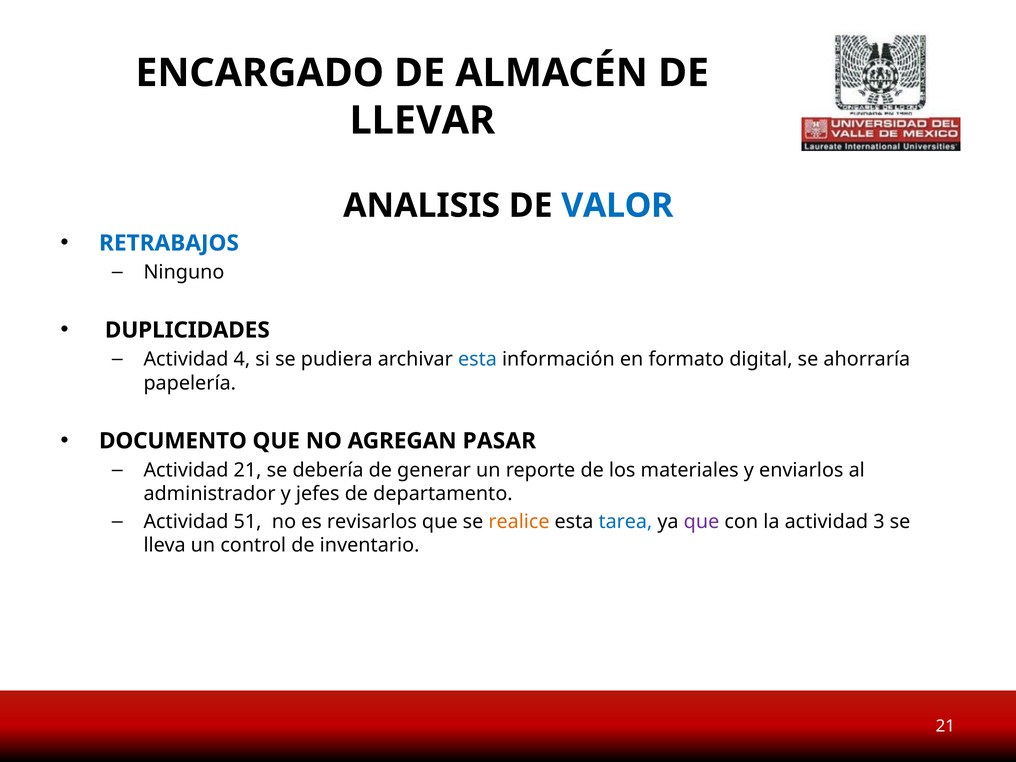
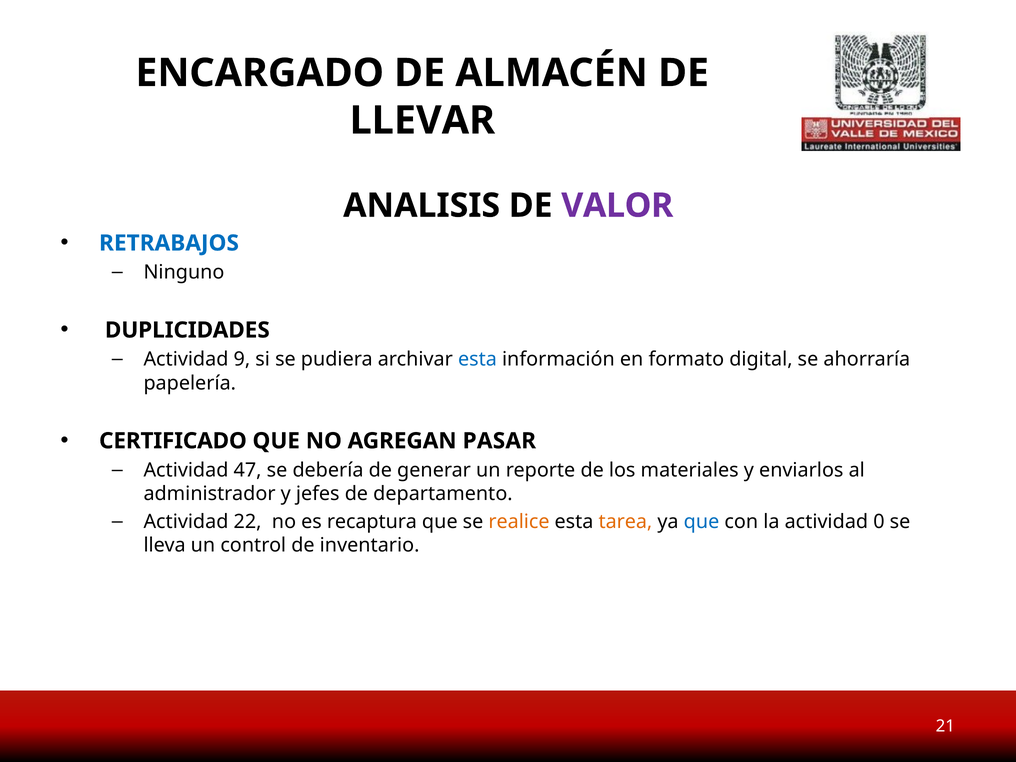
VALOR colour: blue -> purple (617, 206)
4: 4 -> 9 (242, 359)
DOCUMENTO: DOCUMENTO -> CERTIFICADO (173, 441)
Actividad 21: 21 -> 47 (248, 470)
51: 51 -> 22 (248, 522)
revisarlos: revisarlos -> recaptura (372, 522)
tarea colour: blue -> orange (625, 522)
que colour: purple -> blue (701, 522)
3: 3 -> 0 (879, 522)
